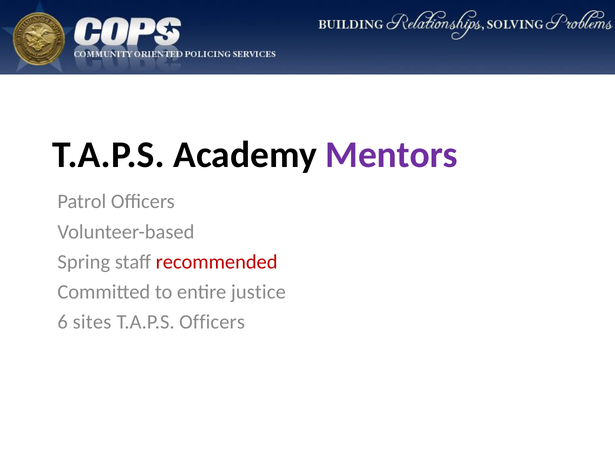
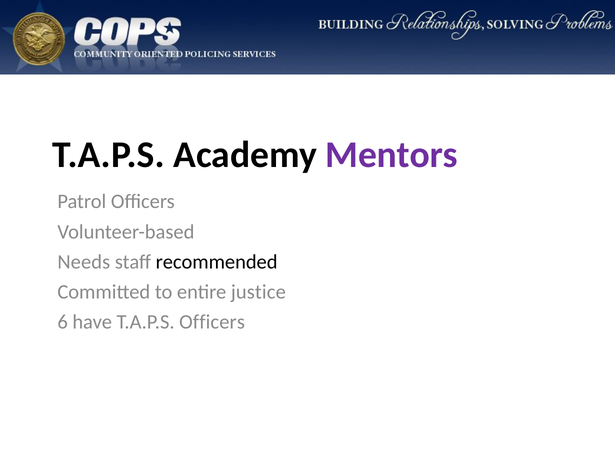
Spring: Spring -> Needs (84, 261)
recommended colour: red -> black (217, 261)
sites: sites -> have (92, 322)
